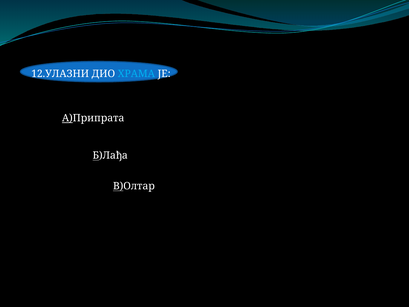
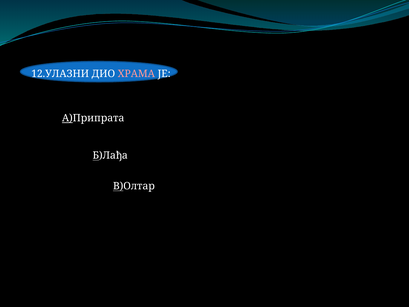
ХРАМА colour: light blue -> pink (136, 74)
